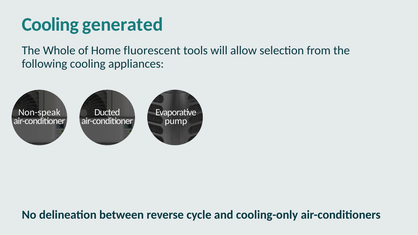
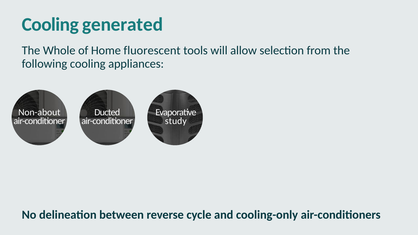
Non-speak: Non-speak -> Non-about (39, 112)
pump: pump -> study (176, 121)
